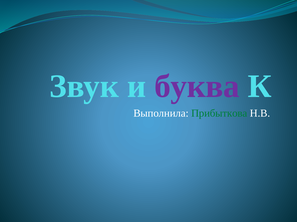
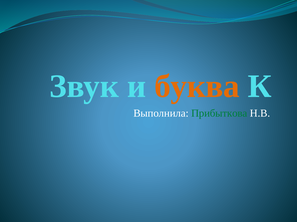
буква colour: purple -> orange (197, 86)
